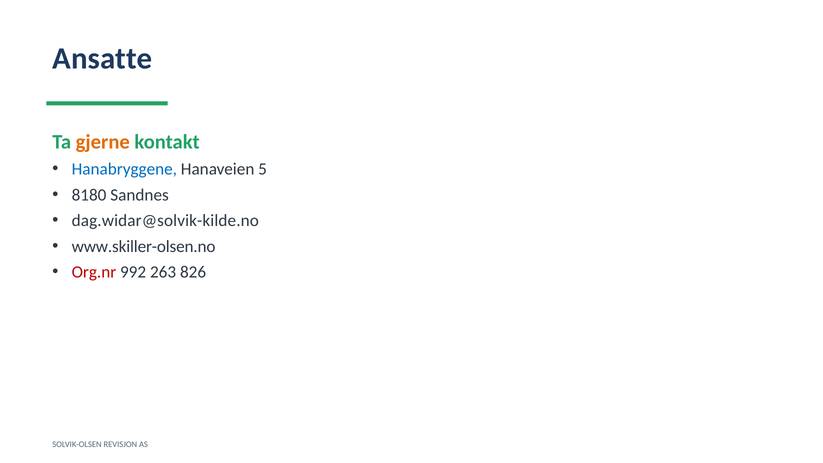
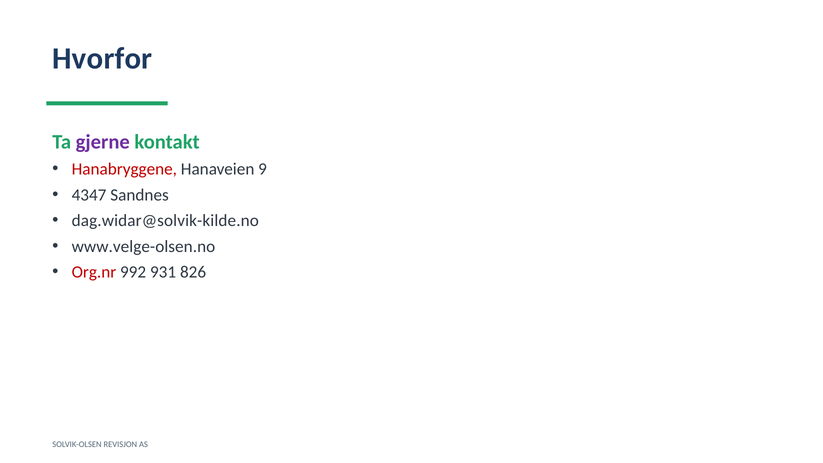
Ansatte: Ansatte -> Hvorfor (102, 59)
gjerne colour: orange -> purple (103, 142)
Hanabryggene colour: blue -> red (124, 169)
5: 5 -> 9 (263, 169)
8180: 8180 -> 4347 (89, 195)
www.skiller-olsen.no: www.skiller-olsen.no -> www.velge-olsen.no (143, 246)
263: 263 -> 931 (163, 272)
